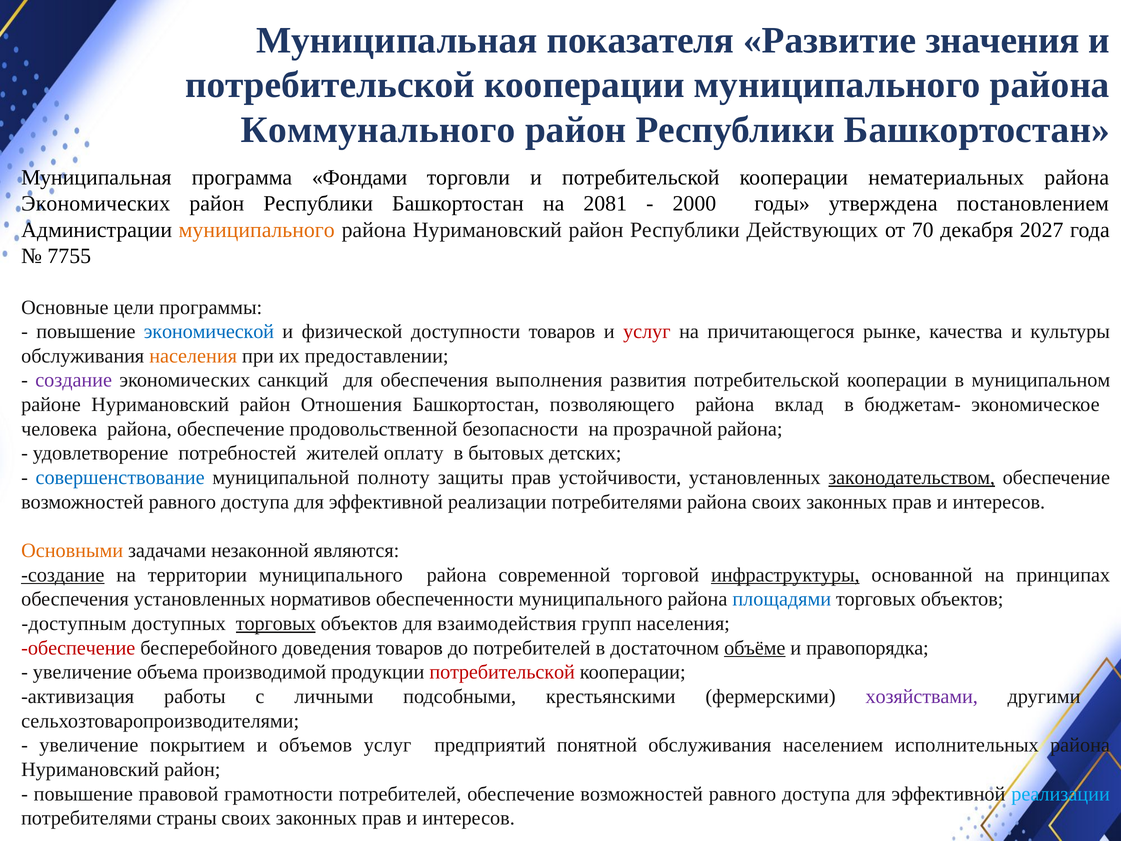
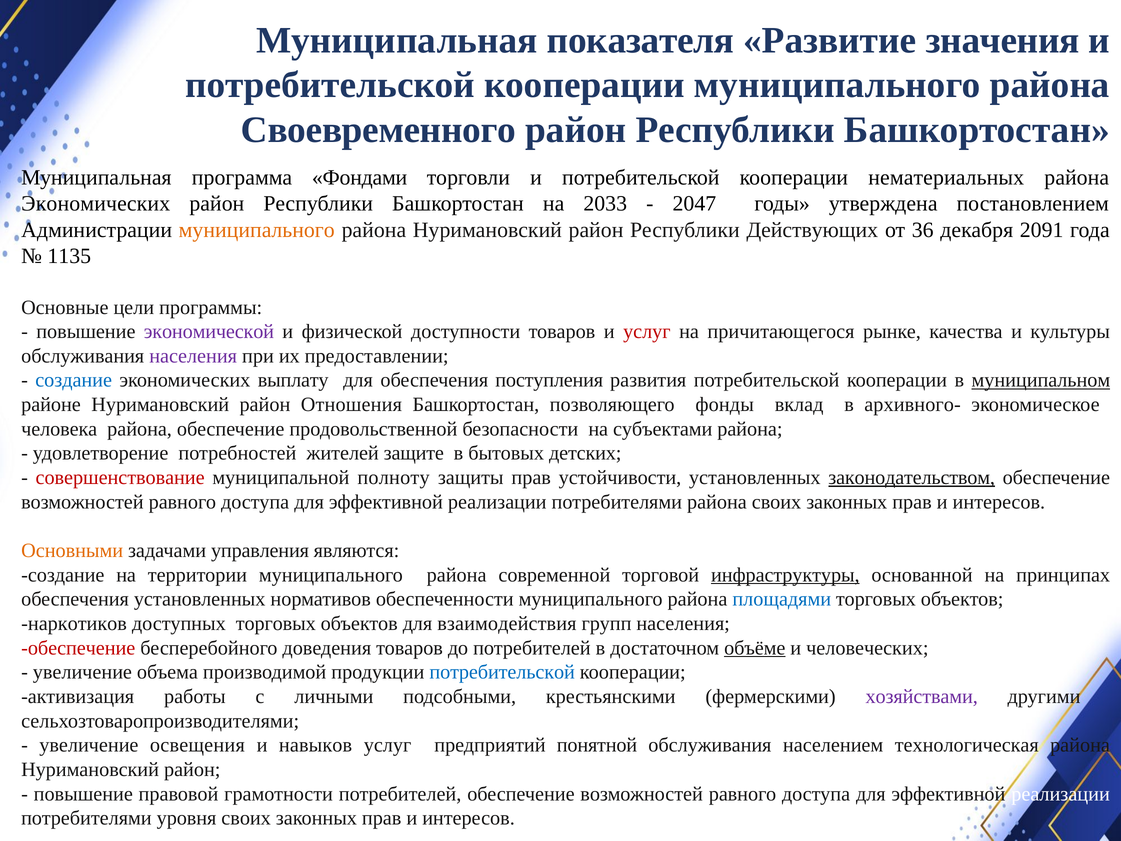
Коммунального: Коммунального -> Своевременного (379, 130)
2081: 2081 -> 2033 (605, 204)
2000: 2000 -> 2047 (694, 204)
70: 70 -> 36 (923, 230)
2027: 2027 -> 2091 (1042, 230)
7755: 7755 -> 1135 (69, 256)
экономической colour: blue -> purple (209, 332)
населения colour: orange -> purple (193, 356)
создание colour: purple -> blue (74, 380)
санкций: санкций -> выплату (293, 380)
выполнения: выполнения -> поступления (549, 380)
муниципальном underline: none -> present (1041, 380)
позволяющего района: района -> фонды (725, 405)
бюджетам-: бюджетам- -> архивного- (913, 405)
прозрачной: прозрачной -> субъектами (663, 429)
оплату: оплату -> защите (414, 453)
совершенствование colour: blue -> red (120, 477)
незаконной: незаконной -> управления (260, 550)
создание underline: present -> none (63, 575)
доступным: доступным -> наркотиков (74, 623)
торговых underline: present -> none (276, 623)
правопорядка: правопорядка -> человеческих (867, 648)
потребительской colour: red -> blue (502, 672)
покрытием: покрытием -> освещения (197, 745)
объемов: объемов -> навыков (316, 745)
исполнительных: исполнительных -> технологическая (967, 745)
реализации colour: light blue -> white (1061, 794)
страны: страны -> уровня (187, 818)
